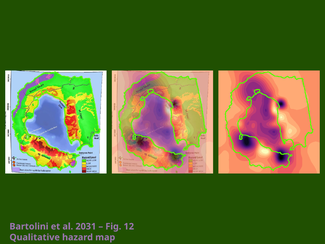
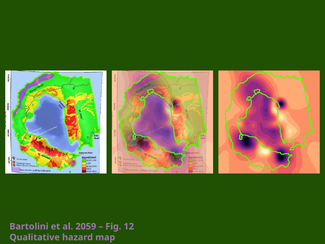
2031: 2031 -> 2059 (86, 226)
